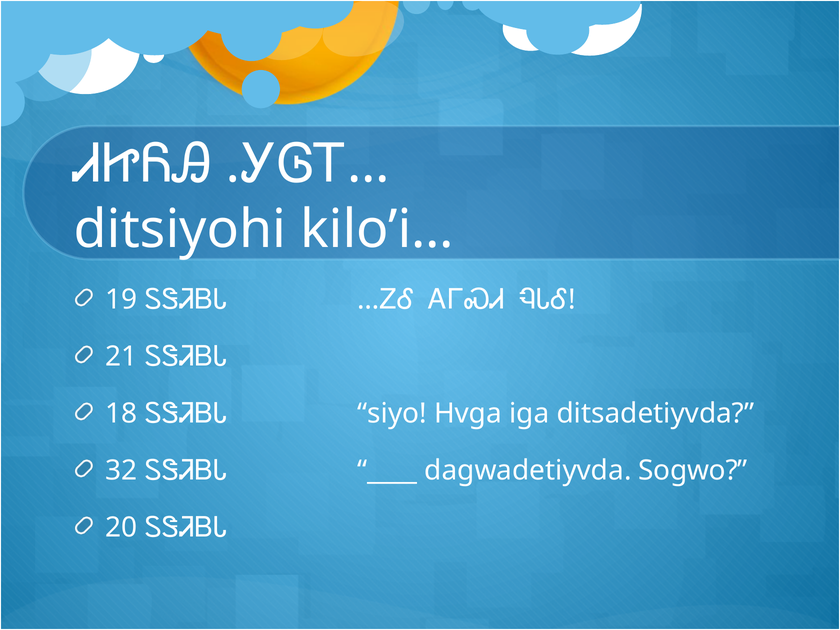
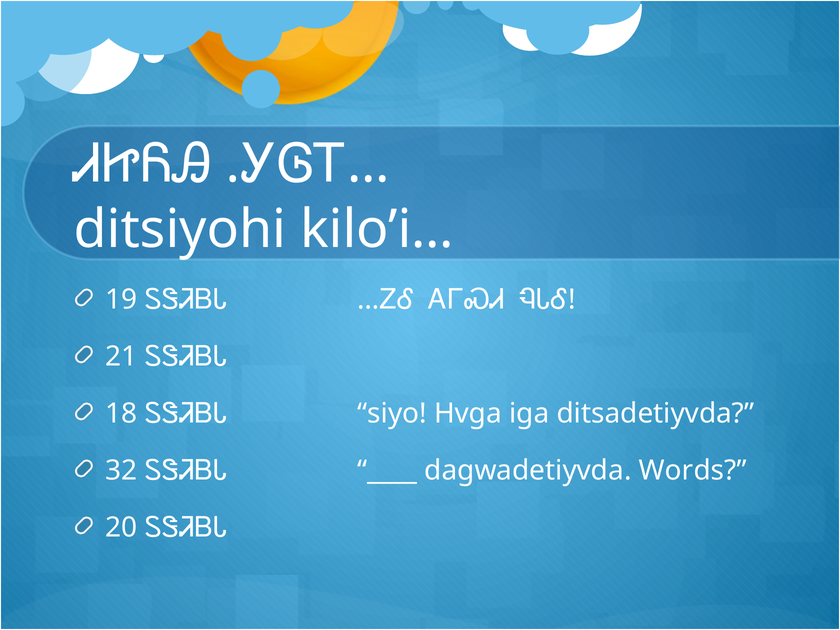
Sogwo: Sogwo -> Words (693, 471)
